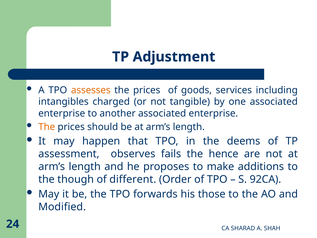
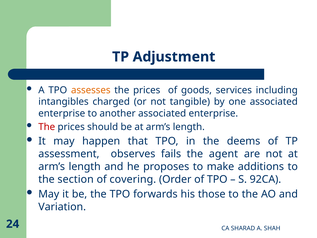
The colour: orange -> red (47, 127)
hence: hence -> agent (223, 154)
though: though -> section (76, 179)
different: different -> covering (133, 179)
Modified: Modified -> Variation (62, 207)
